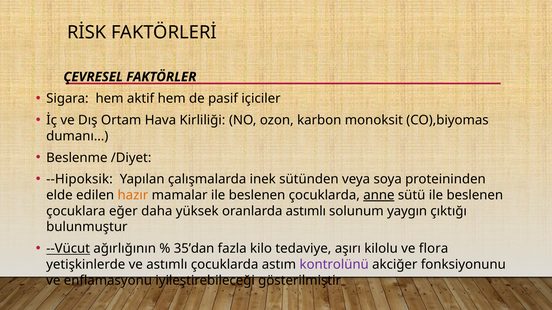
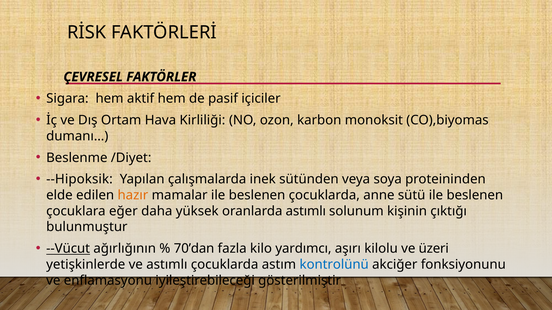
anne underline: present -> none (379, 195)
yaygın: yaygın -> kişinin (407, 211)
35’dan: 35’dan -> 70’dan (194, 249)
tedaviye: tedaviye -> yardımcı (303, 249)
flora: flora -> üzeri (434, 249)
kontrolünü colour: purple -> blue (334, 265)
